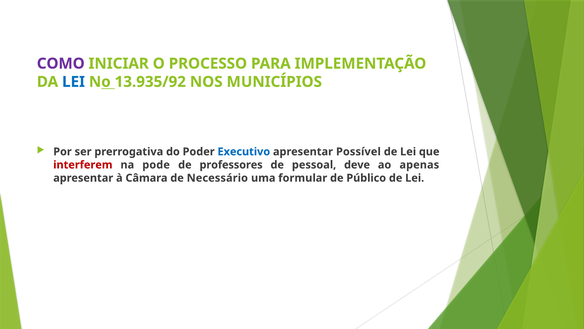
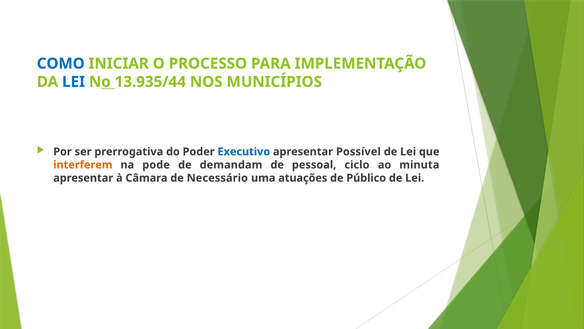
COMO colour: purple -> blue (61, 63)
13.935/92: 13.935/92 -> 13.935/44 (150, 82)
interferem colour: red -> orange (83, 165)
professores: professores -> demandam (231, 165)
deve: deve -> ciclo (357, 165)
apenas: apenas -> minuta (419, 165)
formular: formular -> atuações (303, 178)
